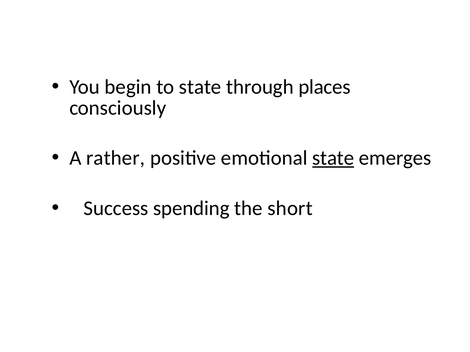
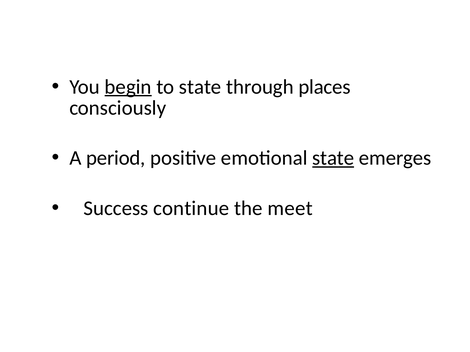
begin underline: none -> present (128, 87)
rather: rather -> period (116, 158)
spending: spending -> continue (191, 209)
short: short -> meet (290, 209)
